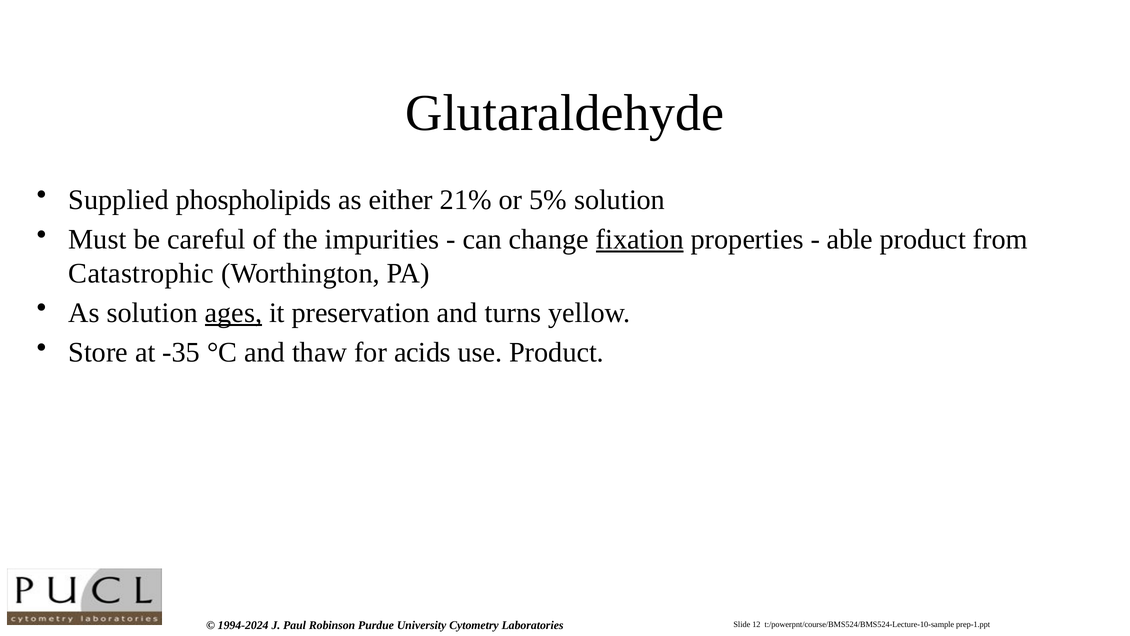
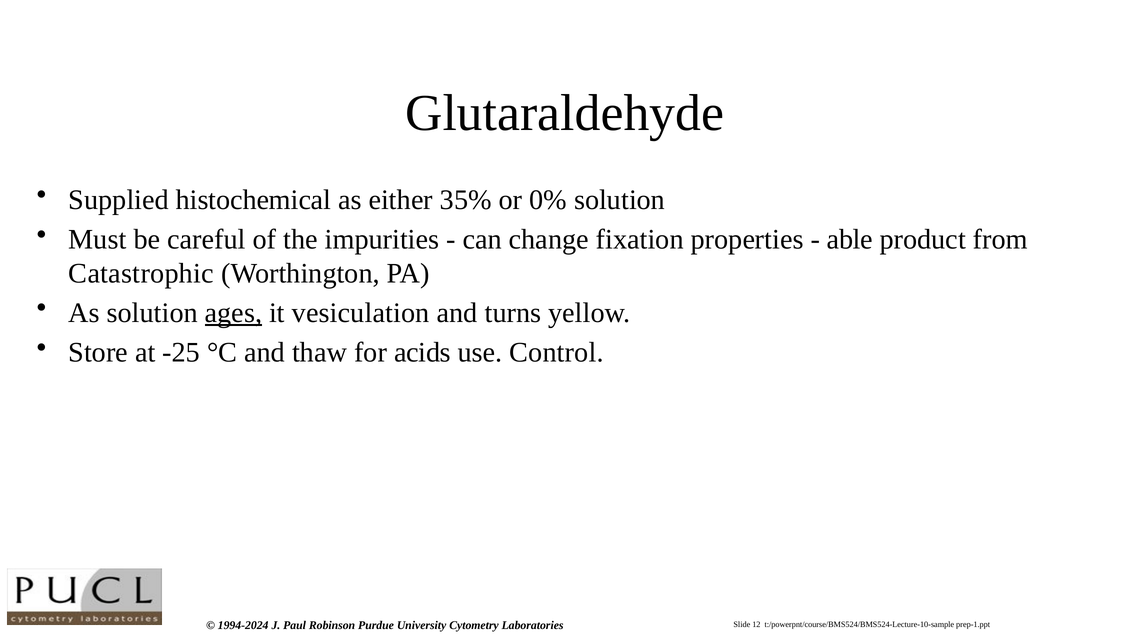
phospholipids: phospholipids -> histochemical (254, 200)
21%: 21% -> 35% (466, 200)
5%: 5% -> 0% (548, 200)
fixation underline: present -> none (640, 239)
preservation: preservation -> vesiculation (361, 313)
-35: -35 -> -25 (181, 352)
use Product: Product -> Control (557, 352)
